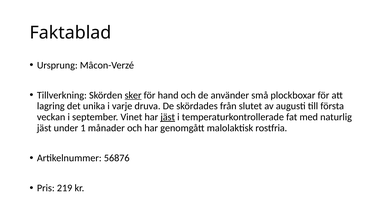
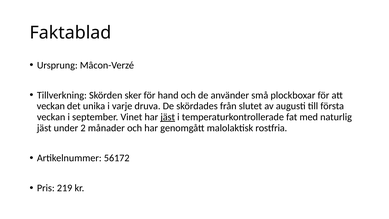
sker underline: present -> none (133, 95)
lagring: lagring -> veckan (51, 106)
1: 1 -> 2 (83, 128)
56876: 56876 -> 56172 (117, 158)
